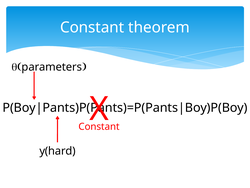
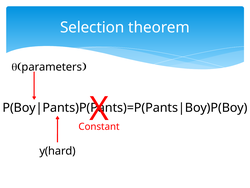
Constant: Constant -> Selection (92, 27)
